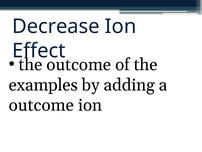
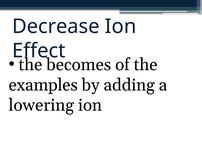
the outcome: outcome -> becomes (79, 64)
outcome: outcome -> lowering (41, 105)
